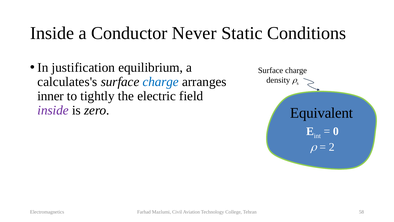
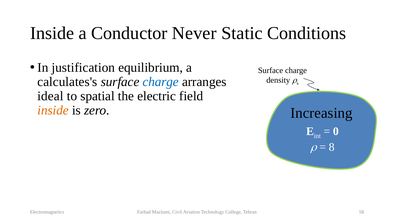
inner: inner -> ideal (50, 96)
tightly: tightly -> spatial (98, 96)
inside colour: purple -> orange (53, 110)
Equivalent: Equivalent -> Increasing (321, 113)
2: 2 -> 8 (332, 147)
